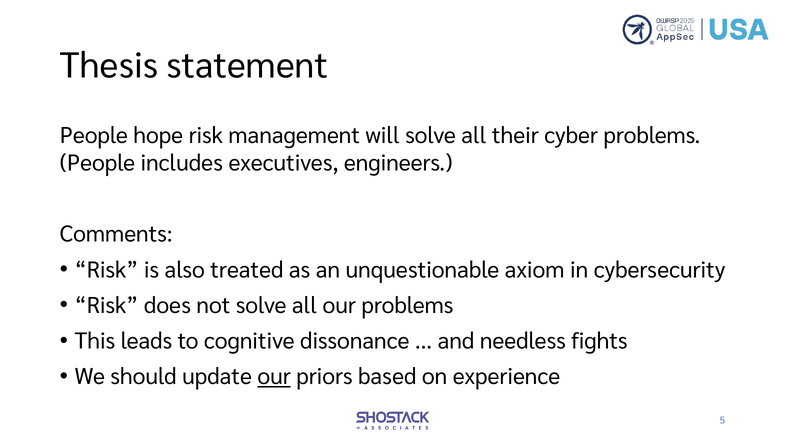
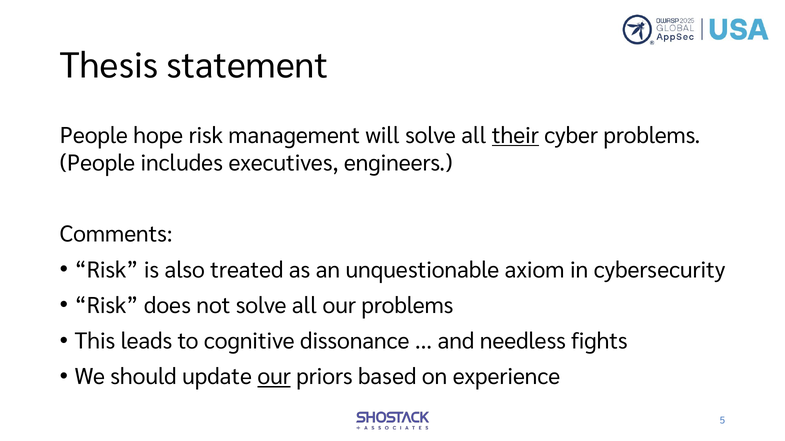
their underline: none -> present (515, 136)
